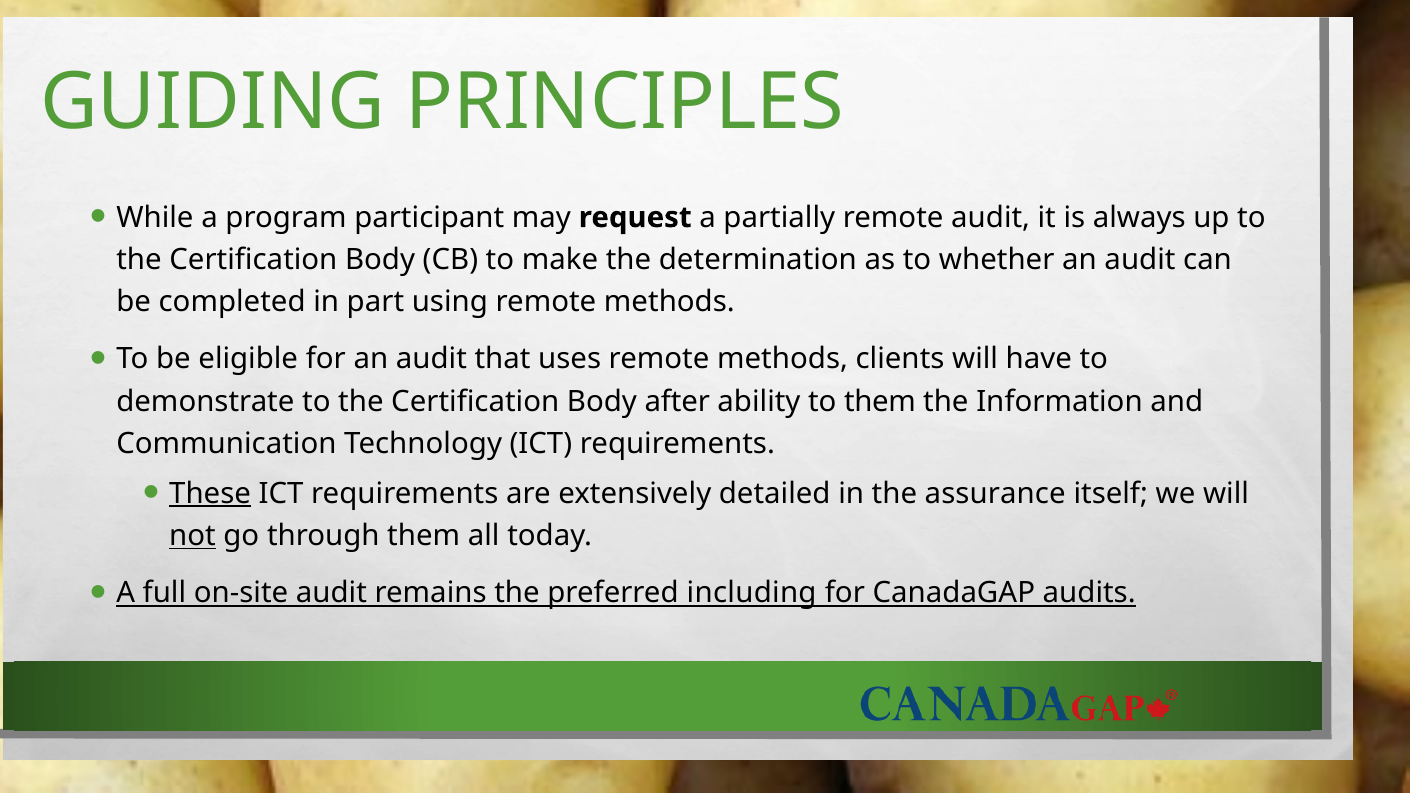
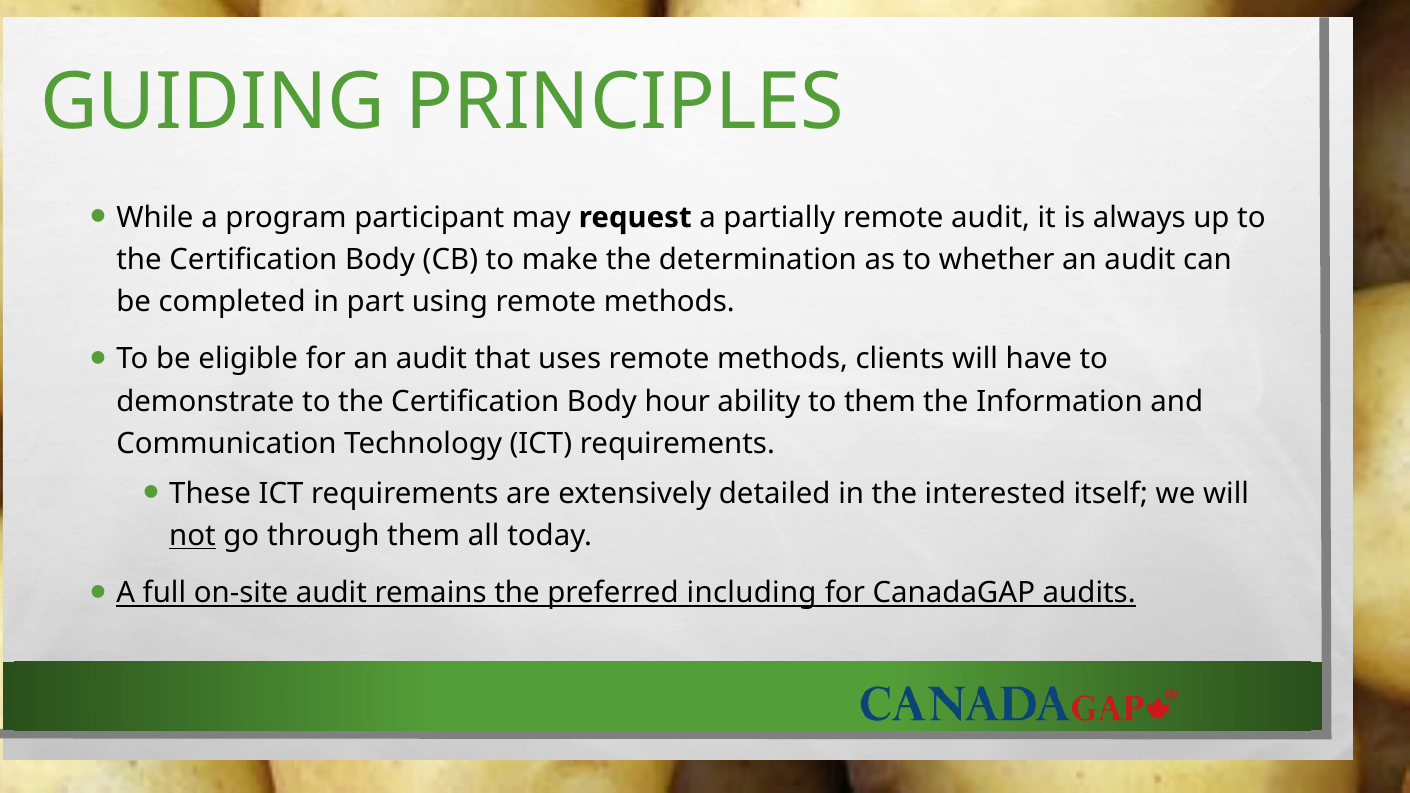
after: after -> hour (677, 402)
These underline: present -> none (210, 494)
assurance: assurance -> interested (995, 494)
